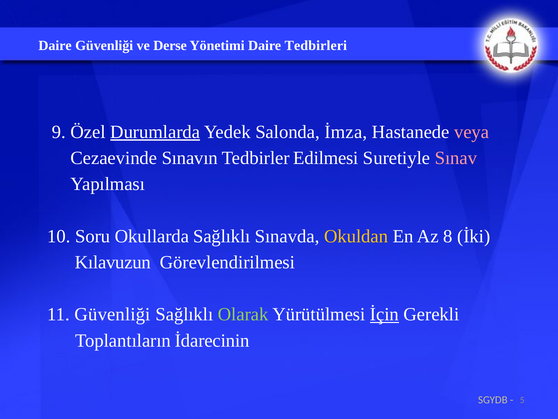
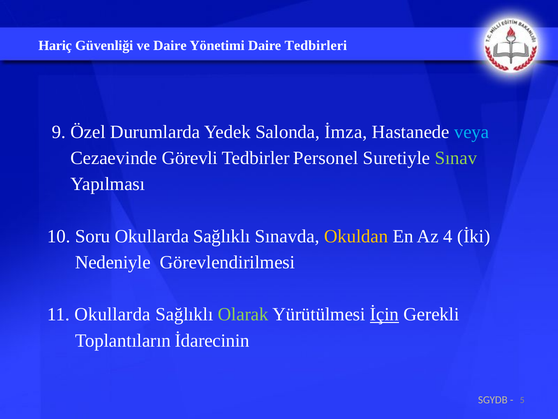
Daire: Daire -> Hariç (55, 46)
ve Derse: Derse -> Daire (170, 46)
Durumlarda underline: present -> none (155, 132)
veya colour: pink -> light blue (472, 132)
Sınavın: Sınavın -> Görevli (190, 158)
Edilmesi: Edilmesi -> Personel (326, 158)
Sınav colour: pink -> light green (456, 158)
8: 8 -> 4 (448, 236)
Kılavuzun: Kılavuzun -> Nedeniyle (113, 262)
11 Güvenliği: Güvenliği -> Okullarda (113, 314)
